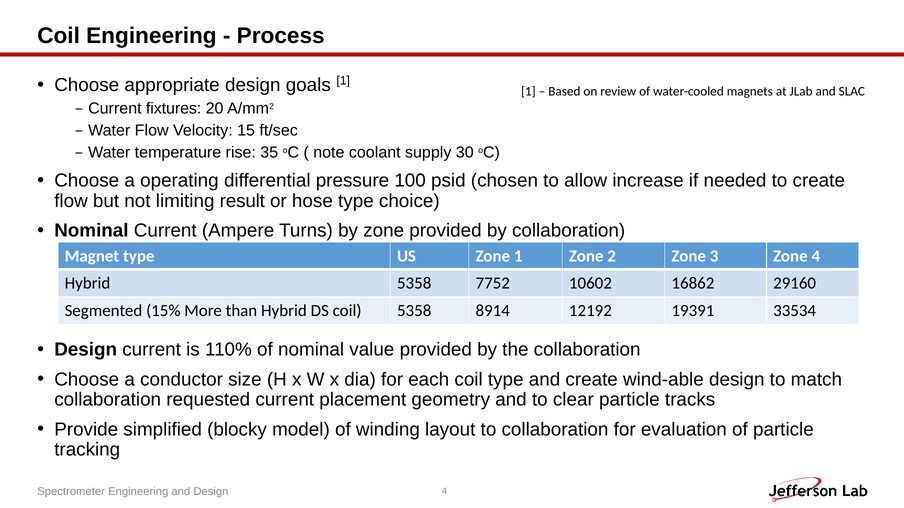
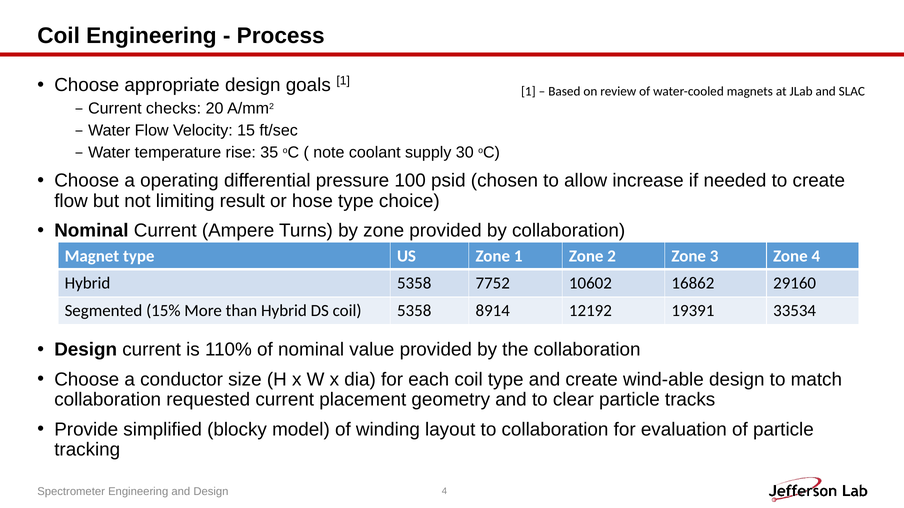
fixtures: fixtures -> checks (174, 109)
